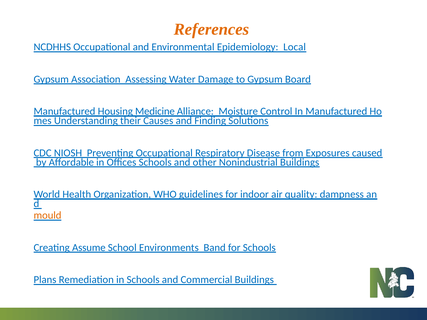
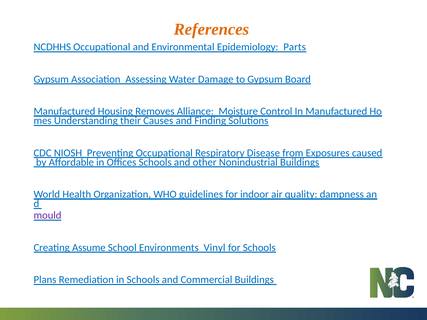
Local: Local -> Parts (295, 47)
Medicine: Medicine -> Removes (155, 111)
mould colour: orange -> purple (48, 216)
Band: Band -> Vinyl (215, 248)
